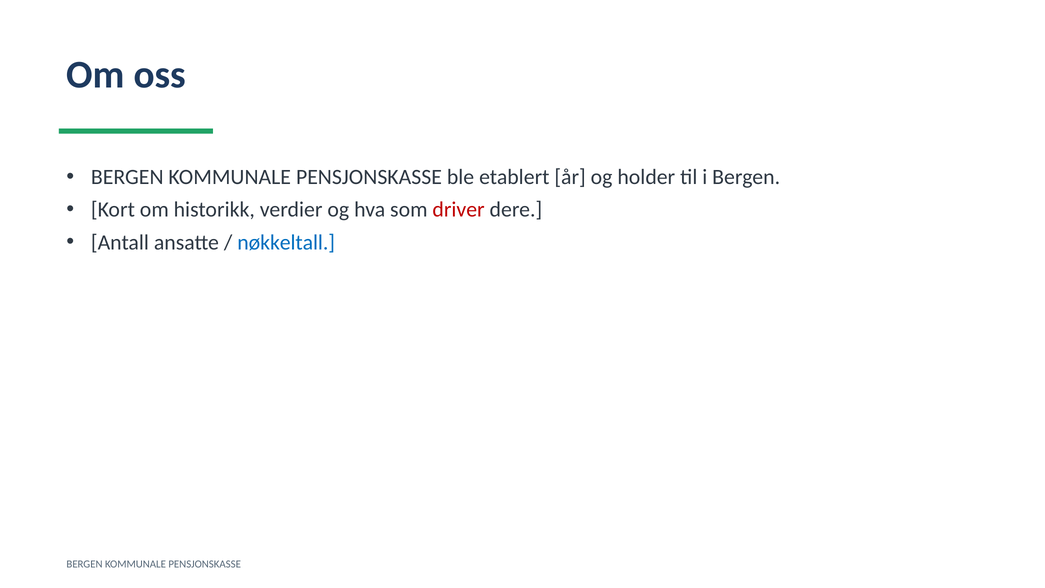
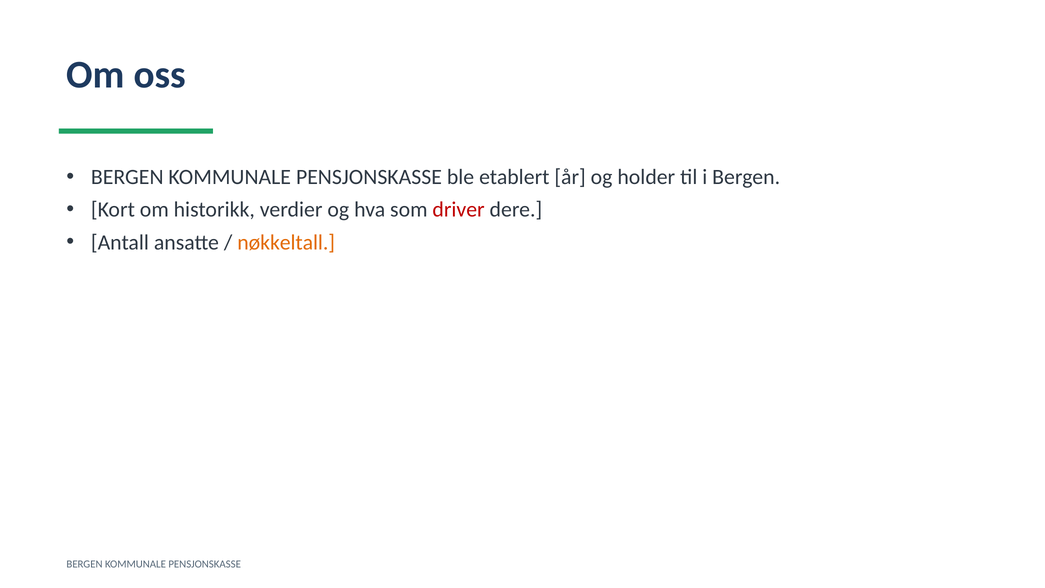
nøkkeltall colour: blue -> orange (286, 242)
